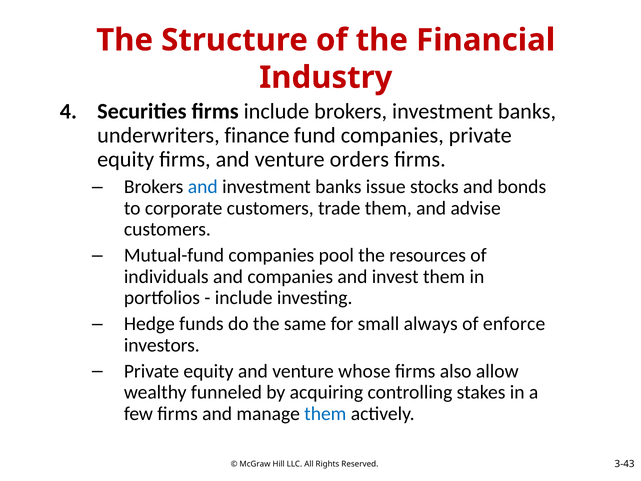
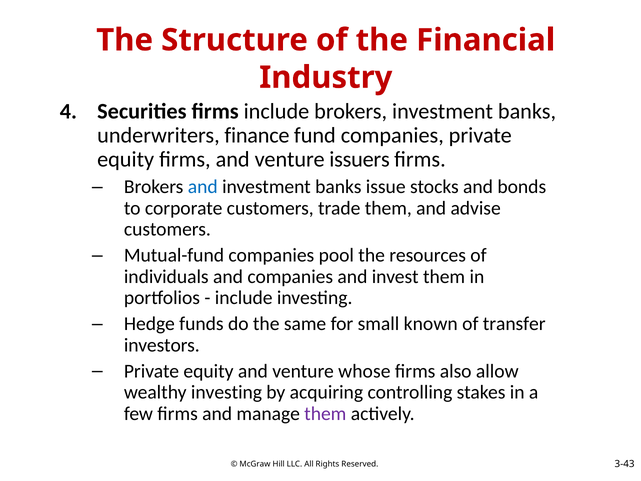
orders: orders -> issuers (360, 159)
always: always -> known (431, 324)
enforce: enforce -> transfer (514, 324)
wealthy funneled: funneled -> investing (226, 392)
them colour: blue -> purple (325, 413)
